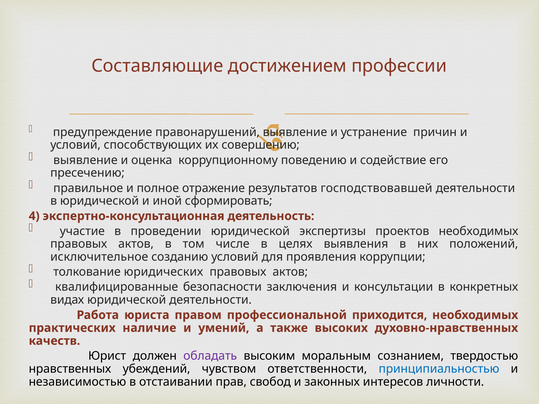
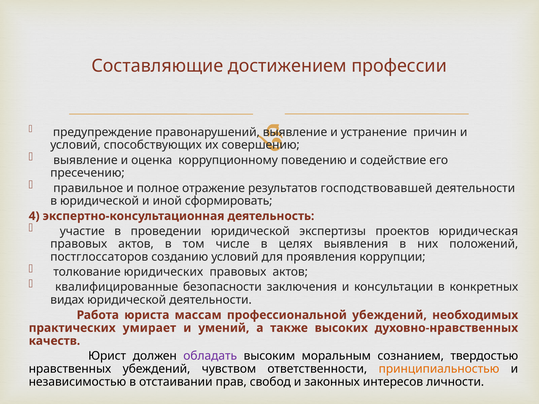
проектов необходимых: необходимых -> юридическая (478, 231)
исключительное: исключительное -> постглоссаторов (99, 257)
правом: правом -> массам (198, 315)
профессиональной приходится: приходится -> убеждений (389, 315)
наличие: наличие -> умирает (149, 328)
принципиальностью colour: blue -> orange (439, 369)
